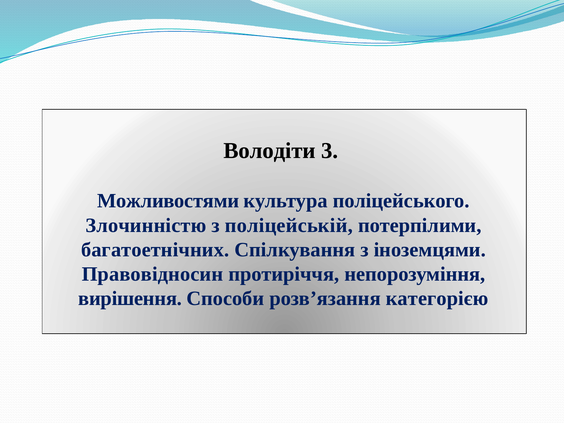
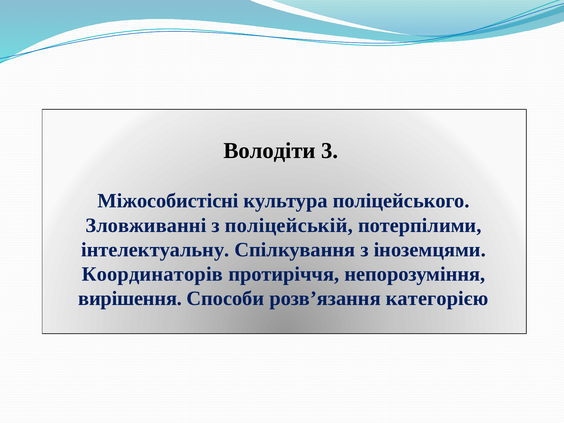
Можливостями: Можливостями -> Міжособистісні (168, 201)
Злочинністю: Злочинністю -> Зловживанні (146, 225)
багатоетнічних: багатоетнічних -> інтелектуальну (155, 250)
Правовідносин: Правовідносин -> Координаторів (152, 274)
